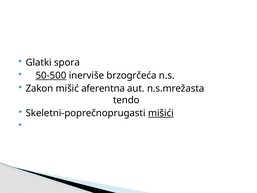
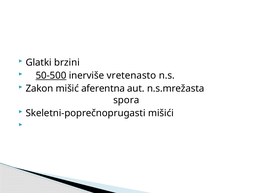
spora: spora -> brzini (67, 62)
brzogrčeća: brzogrčeća -> vretenasto (131, 75)
tendo: tendo -> spora (126, 100)
mišići underline: present -> none (161, 113)
